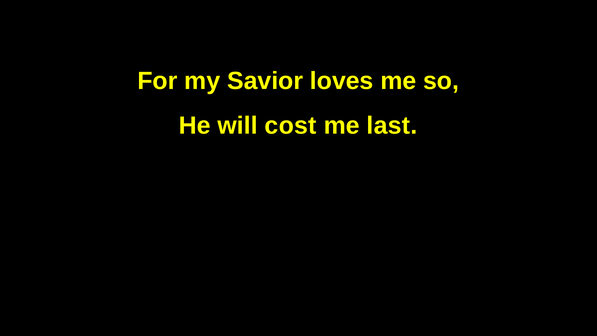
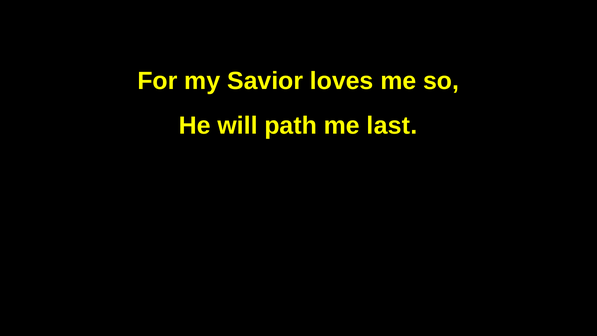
cost: cost -> path (291, 126)
